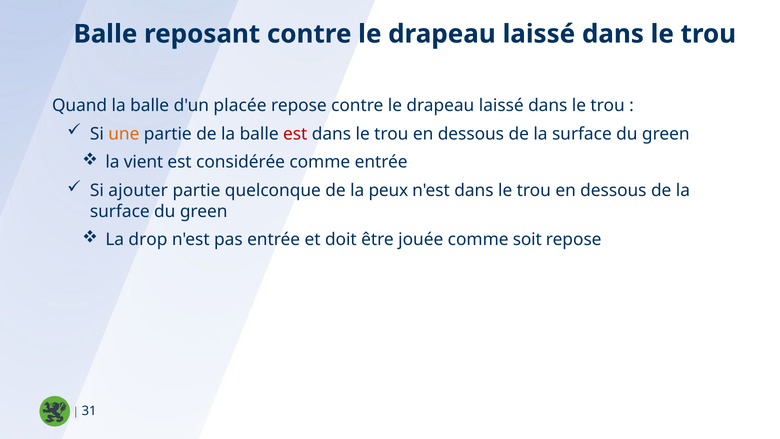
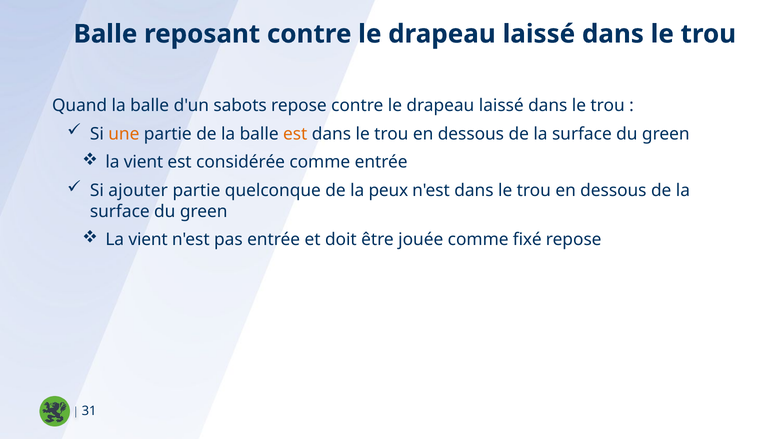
placée: placée -> sabots (240, 105)
est colour: red -> orange (295, 134)
drop: drop -> vient (148, 240)
soit: soit -> fixé (527, 240)
